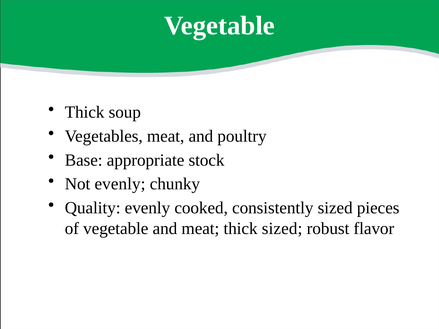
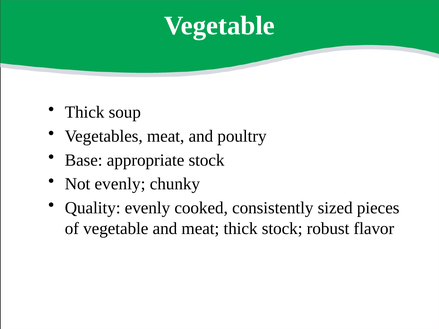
thick sized: sized -> stock (282, 229)
